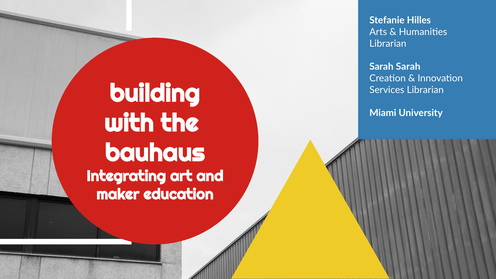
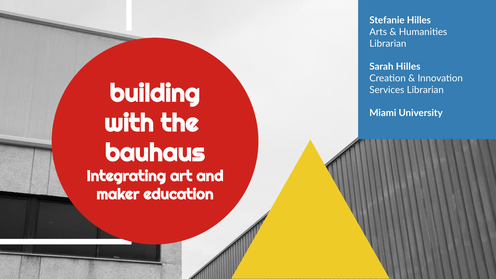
Sarah Sarah: Sarah -> Hilles (408, 67)
